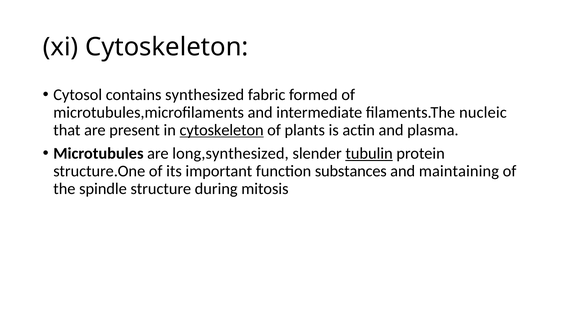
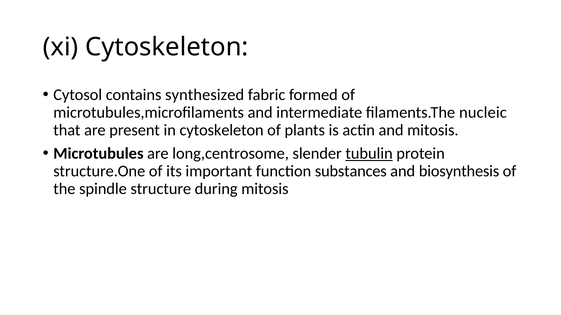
cytoskeleton underline: present -> none (222, 130)
and plasma: plasma -> mitosis (433, 130)
long,synthesized: long,synthesized -> long,centrosome (231, 154)
maintaining: maintaining -> biosynthesis (459, 171)
